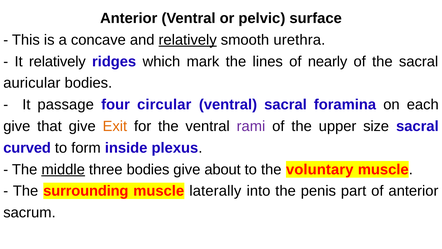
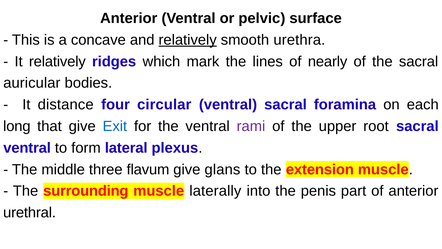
passage: passage -> distance (66, 105)
give: give -> long (17, 126)
Exit colour: orange -> blue (115, 126)
size: size -> root (376, 126)
curved: curved -> ventral (27, 148)
inside: inside -> lateral (126, 148)
middle underline: present -> none (63, 169)
three bodies: bodies -> flavum (148, 169)
about: about -> glans (222, 169)
voluntary: voluntary -> extension (320, 169)
sacrum: sacrum -> urethral (30, 212)
